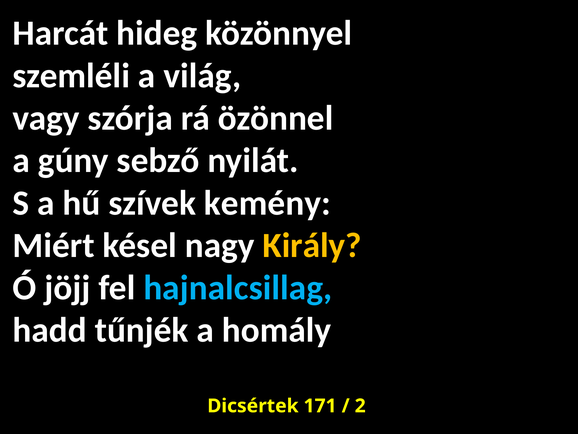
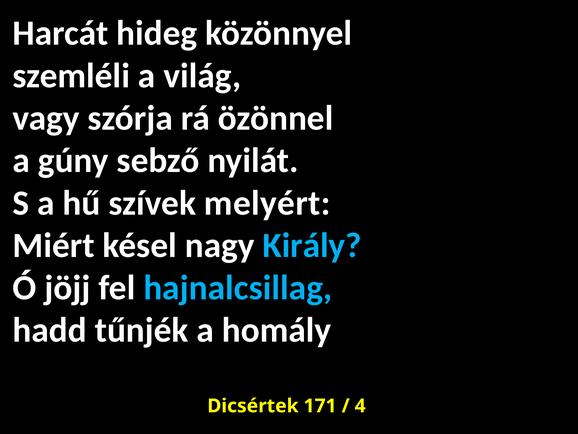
kemény: kemény -> melyért (267, 203)
Király colour: yellow -> light blue (312, 245)
2: 2 -> 4 (360, 405)
